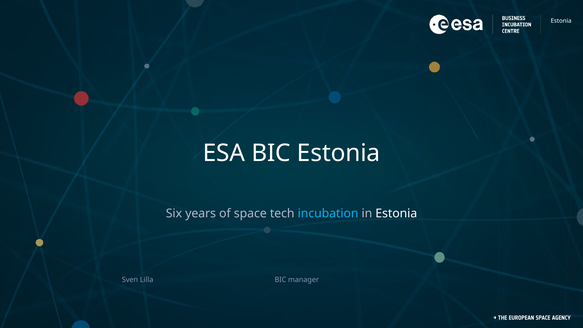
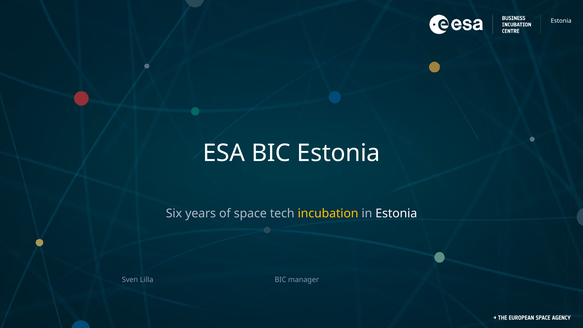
incubation colour: light blue -> yellow (328, 214)
